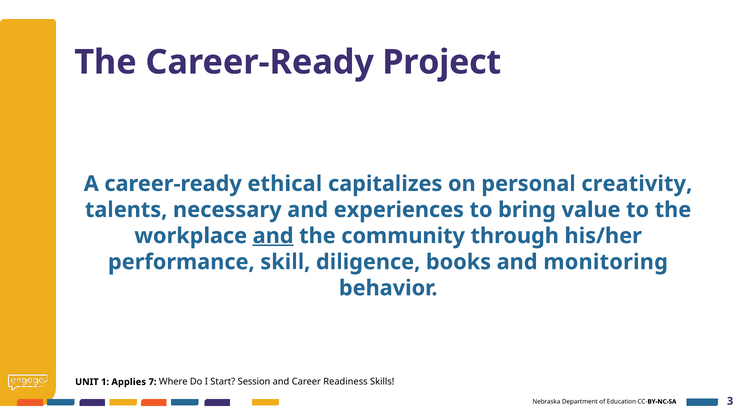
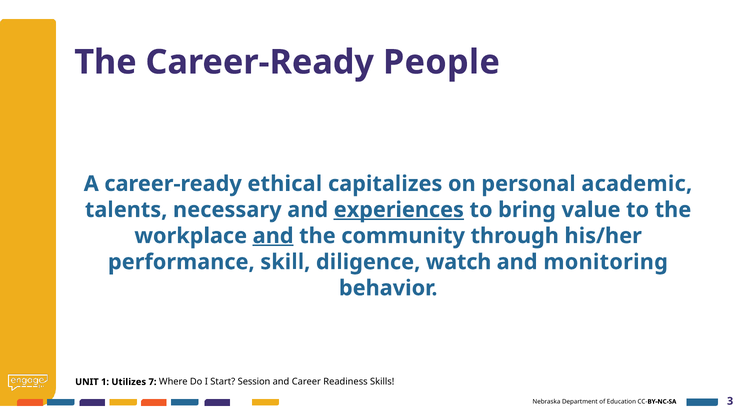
Project: Project -> People (441, 62)
creativity: creativity -> academic (637, 184)
experiences underline: none -> present (399, 210)
books: books -> watch (459, 262)
Applies: Applies -> Utilizes (129, 381)
